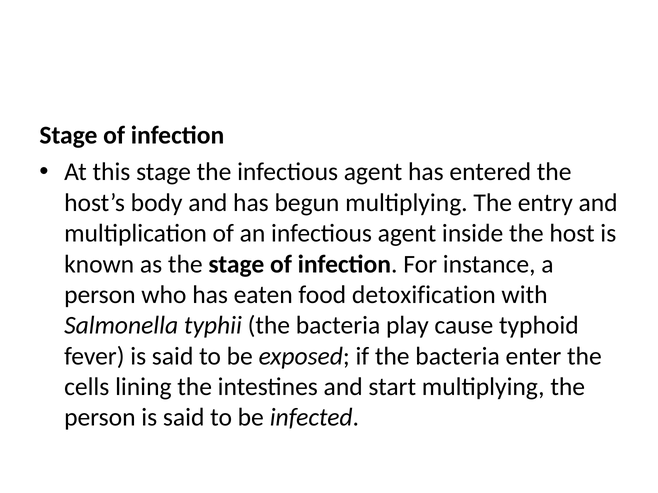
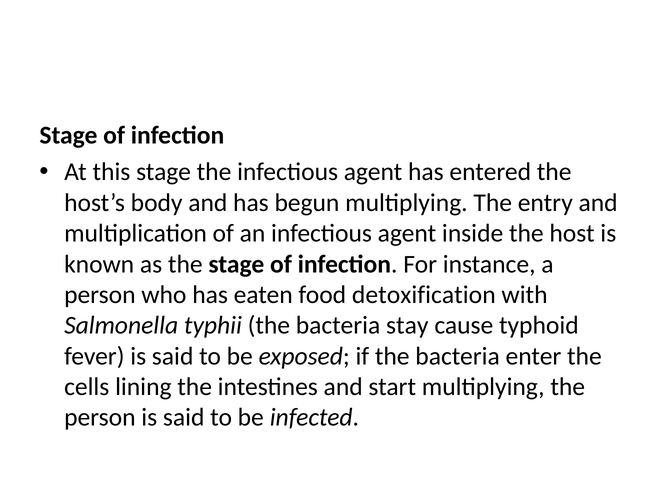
play: play -> stay (407, 326)
